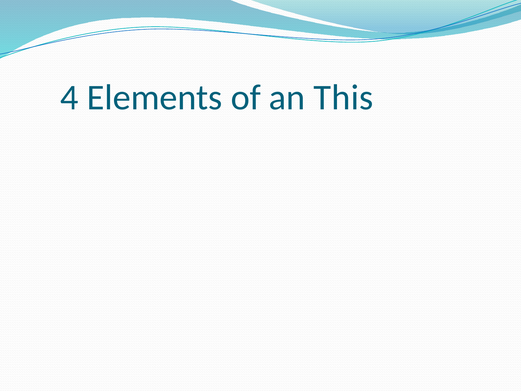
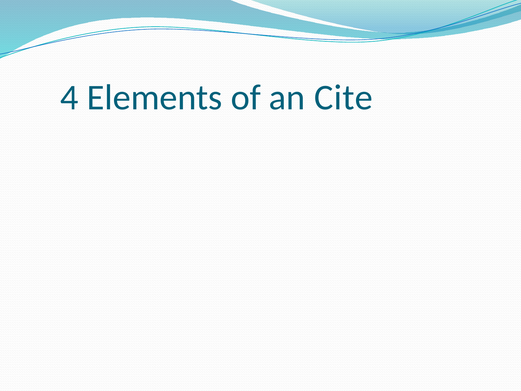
This: This -> Cite (343, 97)
